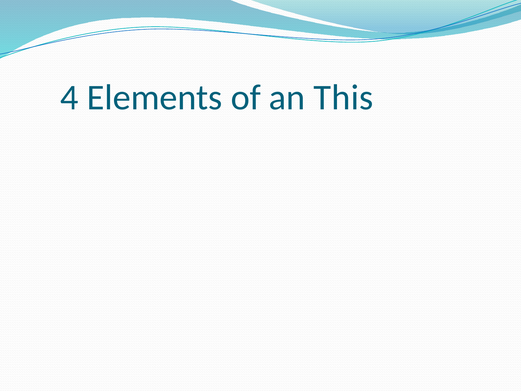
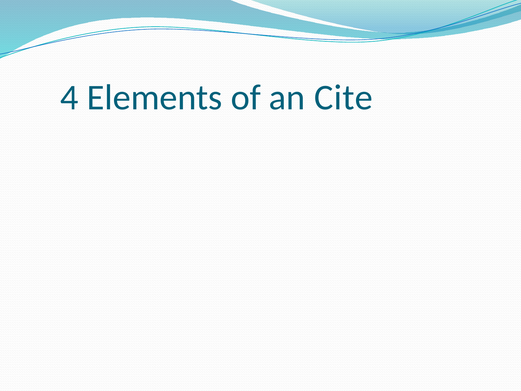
This: This -> Cite (343, 97)
